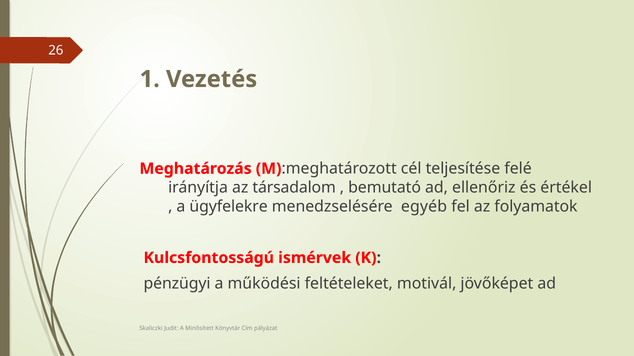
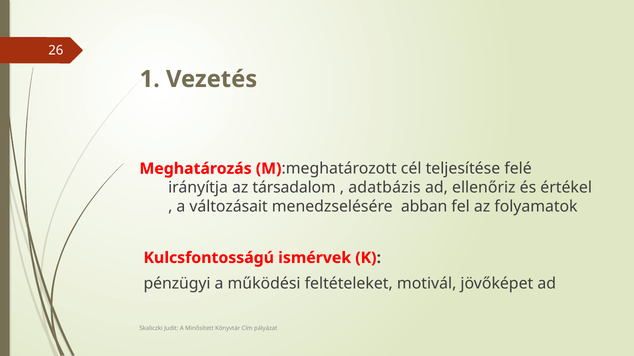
bemutató: bemutató -> adatbázis (384, 188)
ügyfelekre: ügyfelekre -> változásait (229, 207)
egyéb: egyéb -> abban (424, 207)
